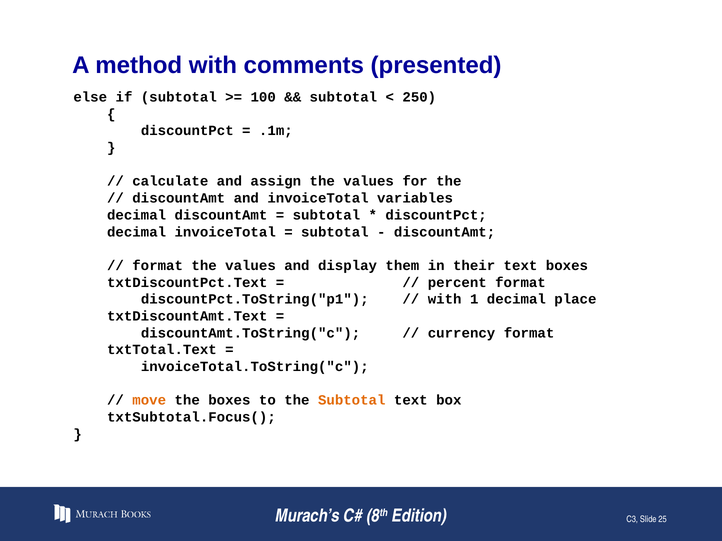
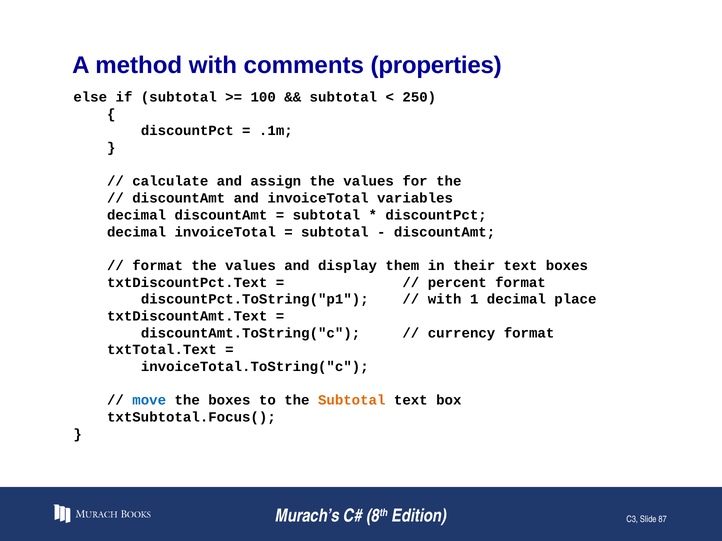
presented: presented -> properties (436, 66)
move colour: orange -> blue (149, 401)
25: 25 -> 87 (663, 520)
